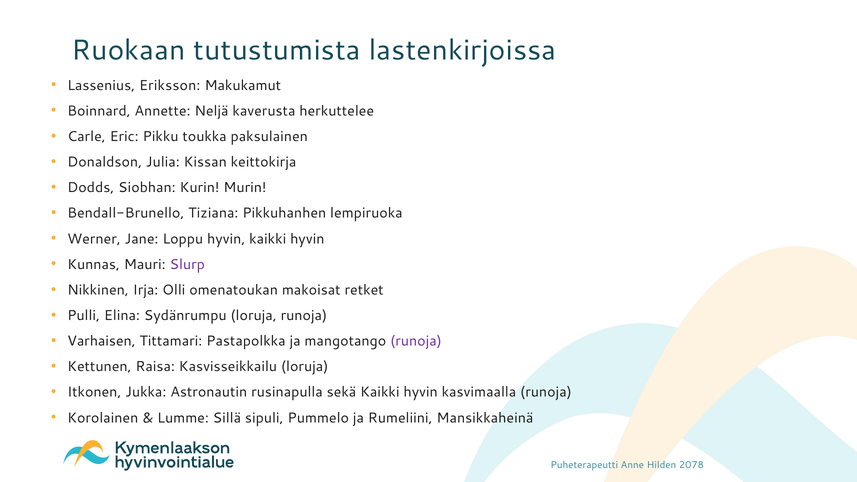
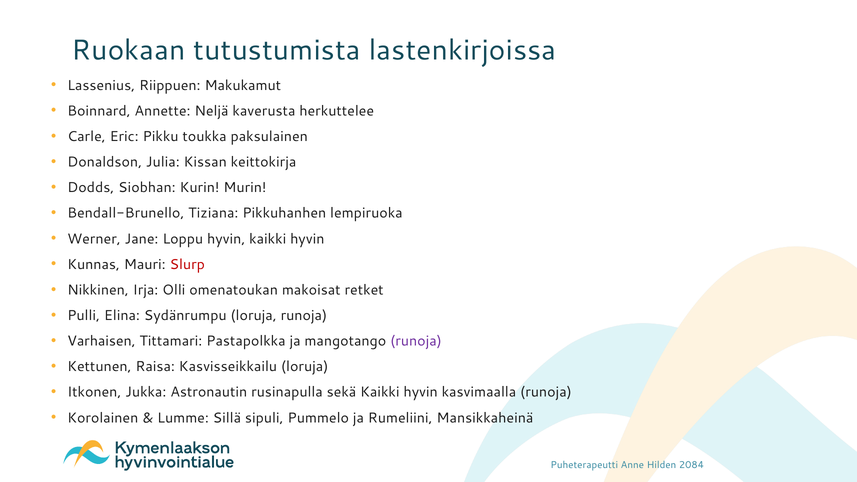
Eriksson: Eriksson -> Riippuen (170, 85)
Slurp colour: purple -> red (187, 264)
2078: 2078 -> 2084 (691, 465)
